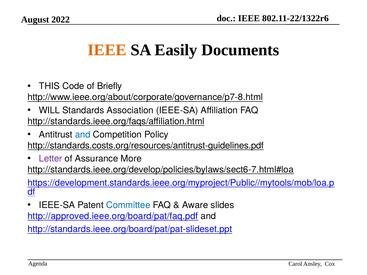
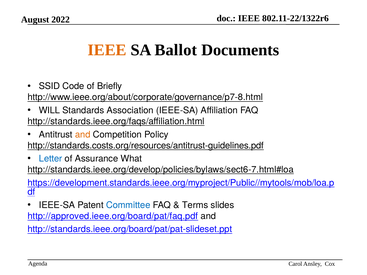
Easily: Easily -> Ballot (176, 50)
THIS: THIS -> SSID (49, 86)
and colour: blue -> orange (83, 135)
Letter colour: purple -> blue (51, 159)
More: More -> What (131, 159)
Aware: Aware -> Terms (195, 205)
